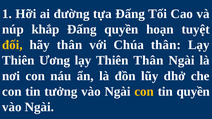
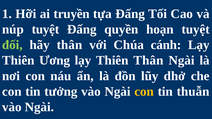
đường: đường -> truyền (72, 14)
núp khắp: khắp -> tuyệt (45, 29)
đối colour: yellow -> light green (12, 45)
Chúa thân: thân -> cánh (166, 45)
tin quyền: quyền -> thuẫn (193, 92)
